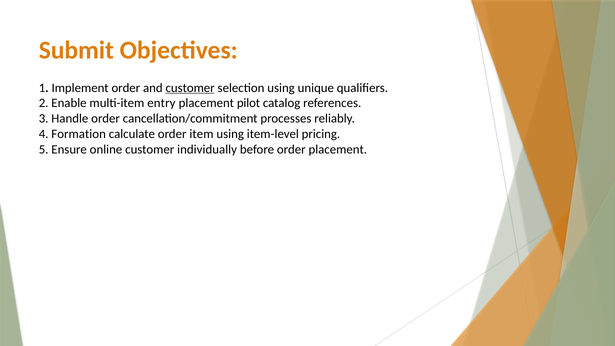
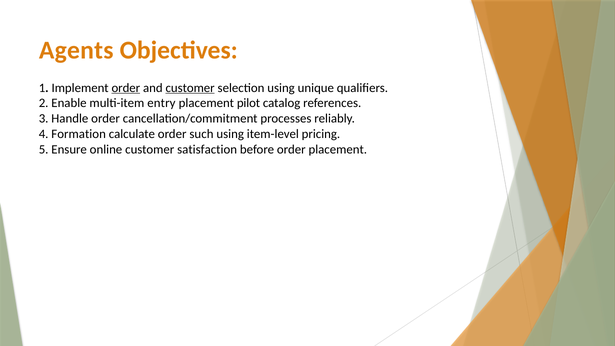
Submit: Submit -> Agents (76, 50)
order underline: none -> present (126, 88)
item: item -> such (201, 134)
individually: individually -> satisfaction (207, 149)
